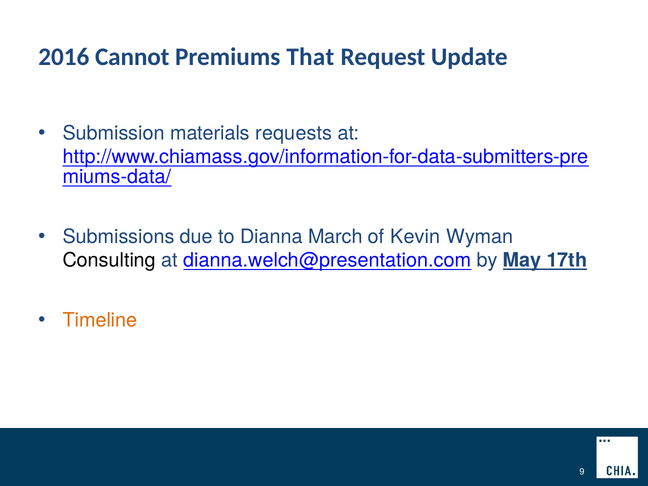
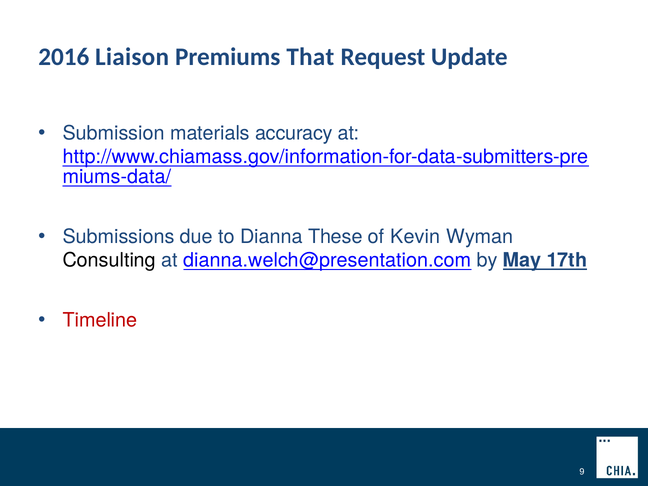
Cannot: Cannot -> Liaison (132, 57)
requests: requests -> accuracy (294, 133)
March: March -> These (335, 237)
Timeline colour: orange -> red (100, 320)
